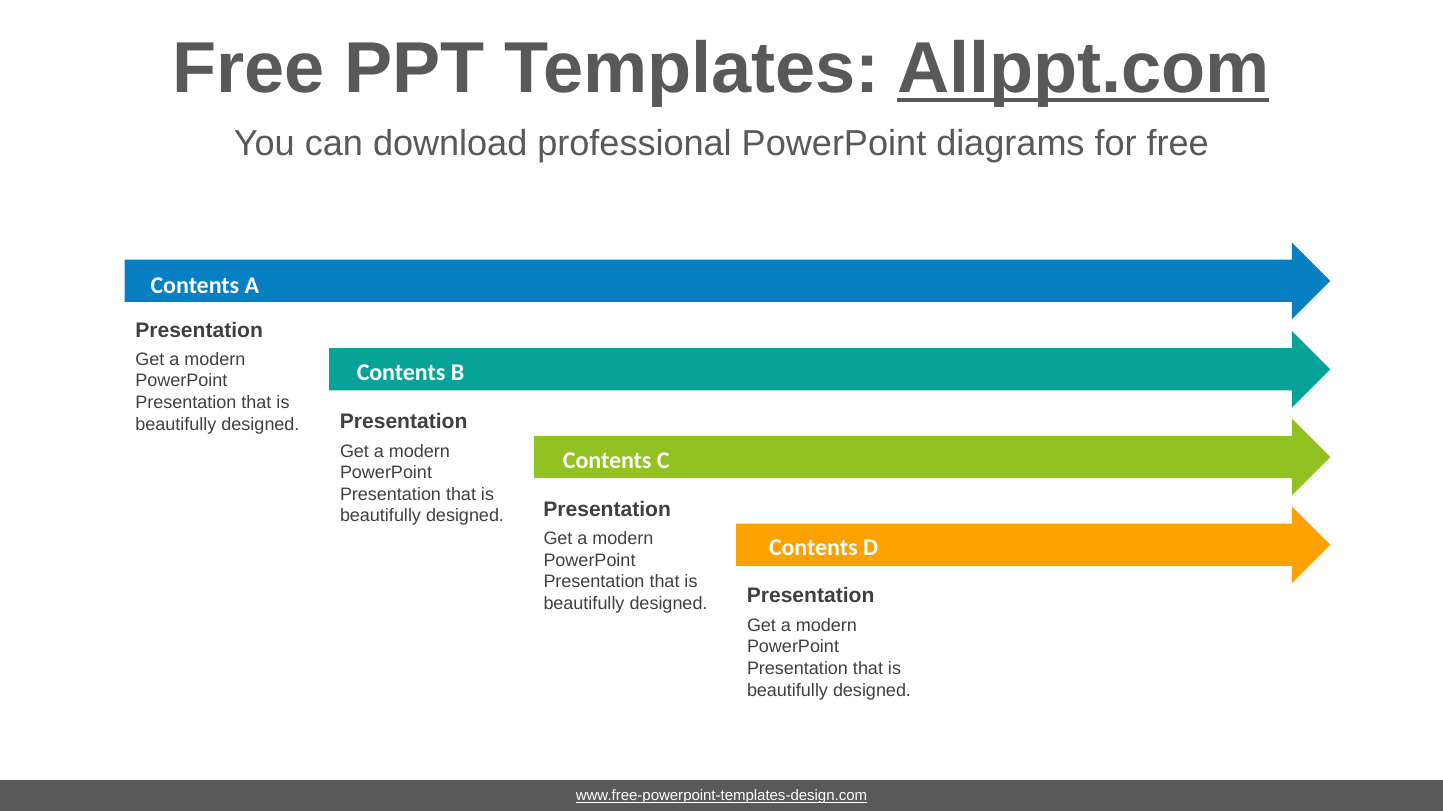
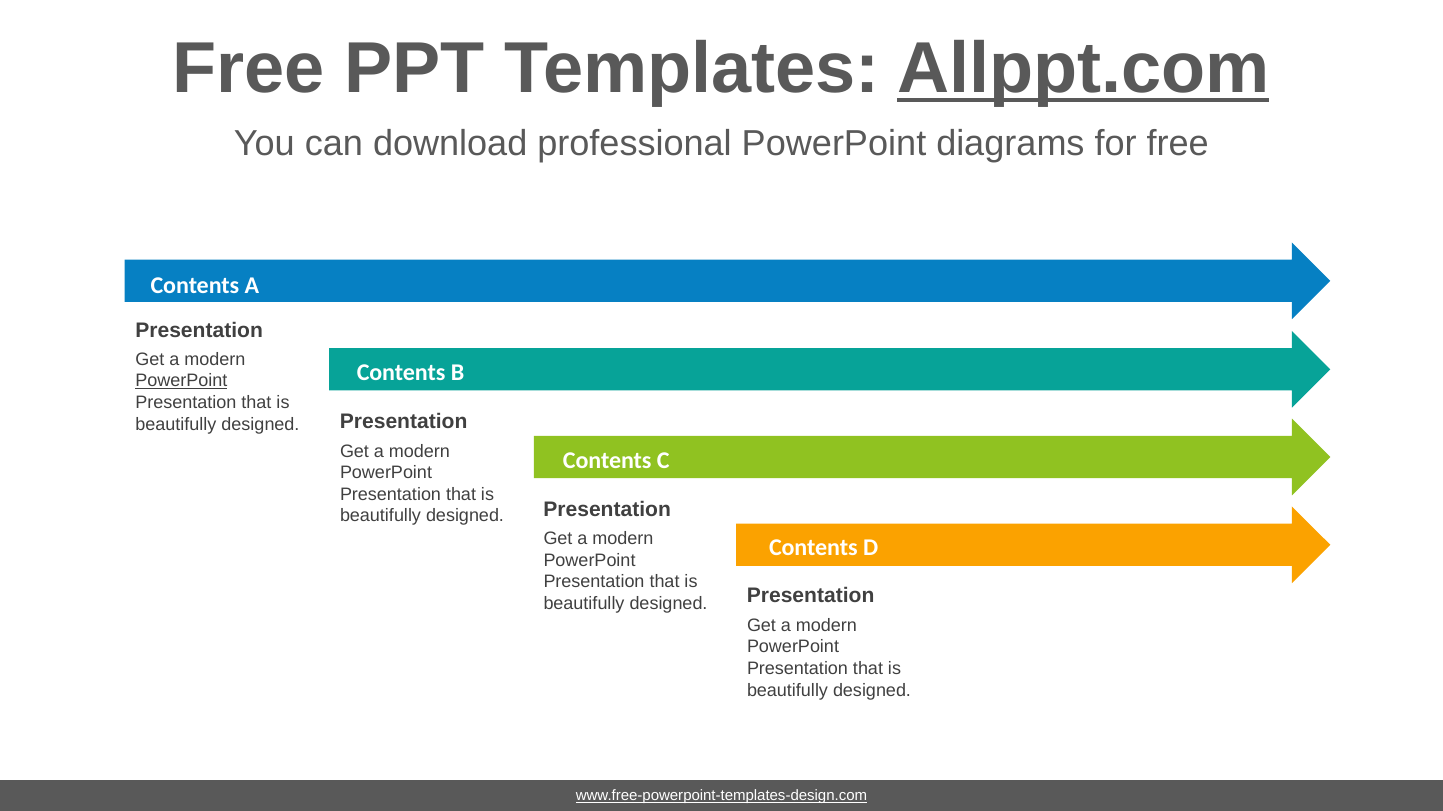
PowerPoint underline: none -> present (181, 381)
